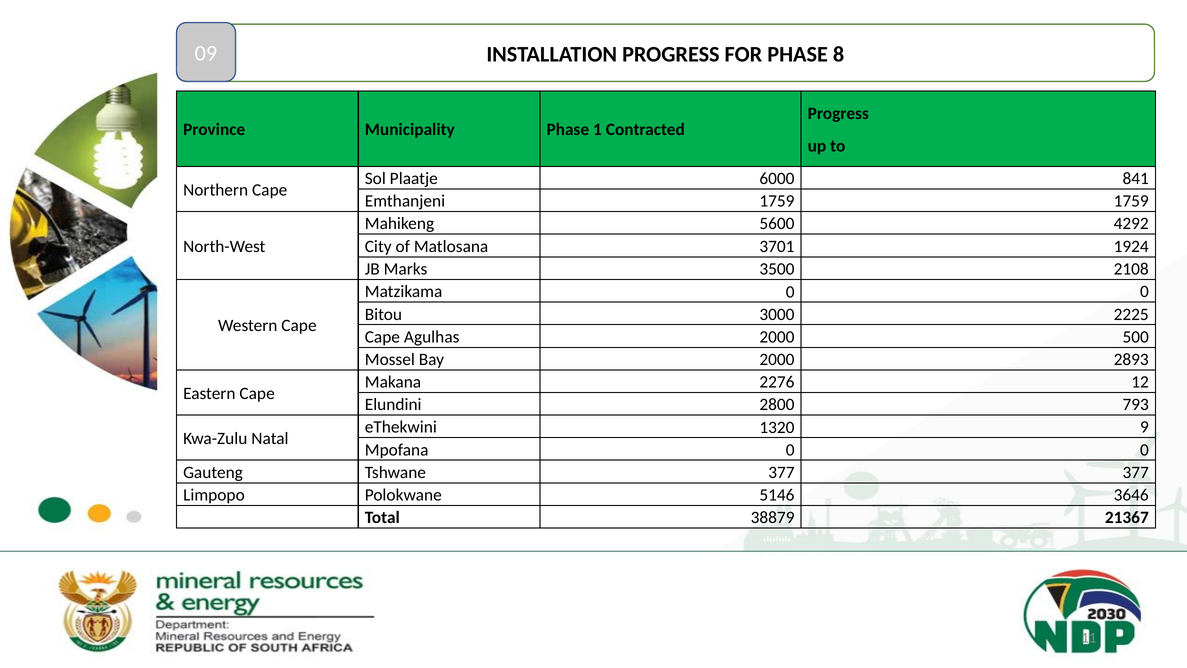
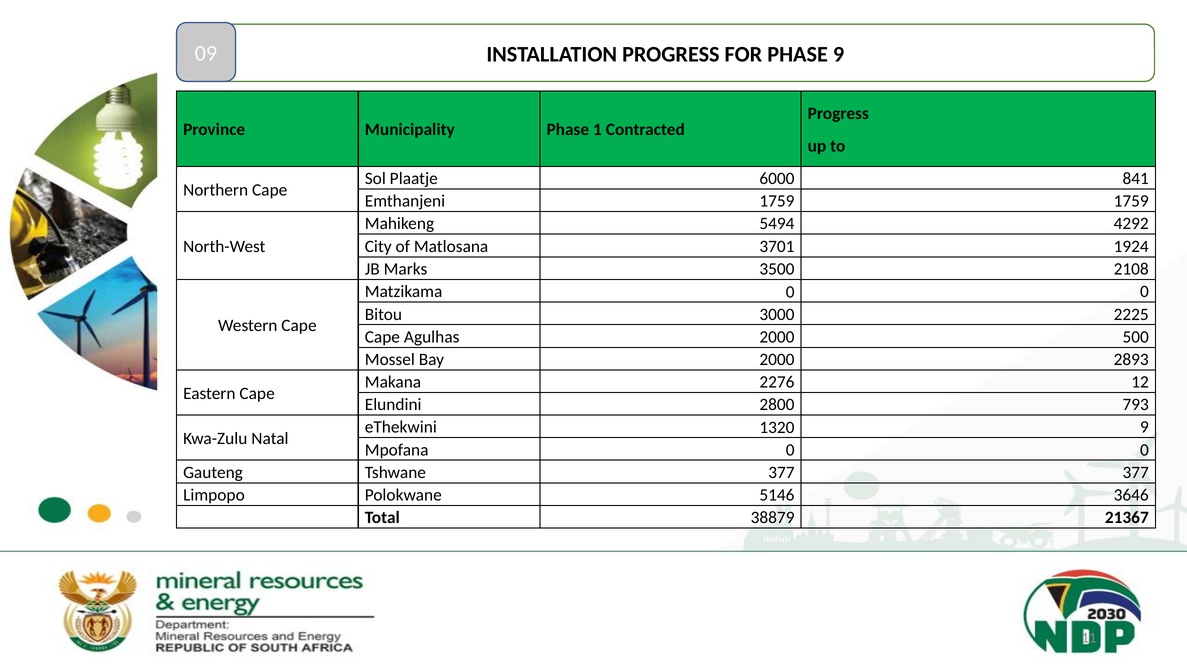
PHASE 8: 8 -> 9 (839, 54)
5600: 5600 -> 5494 (777, 224)
